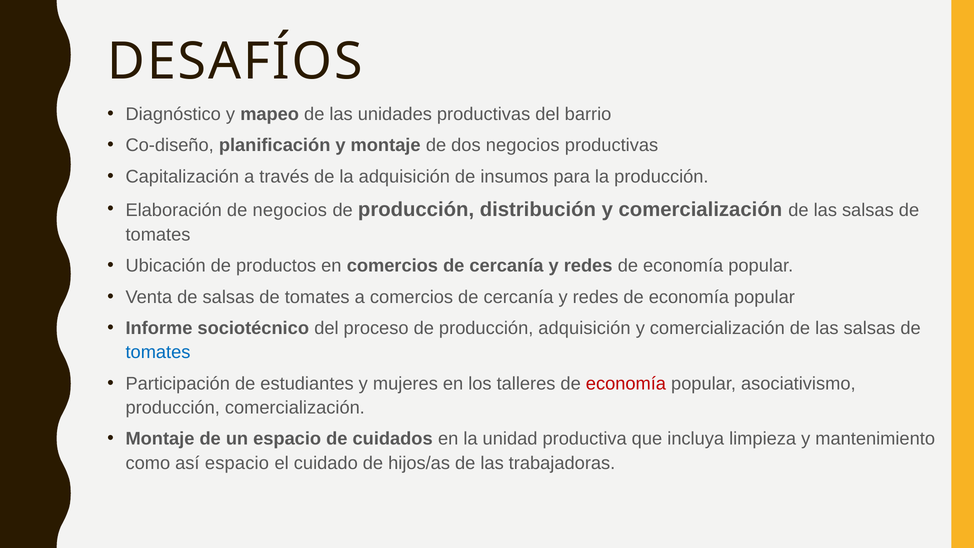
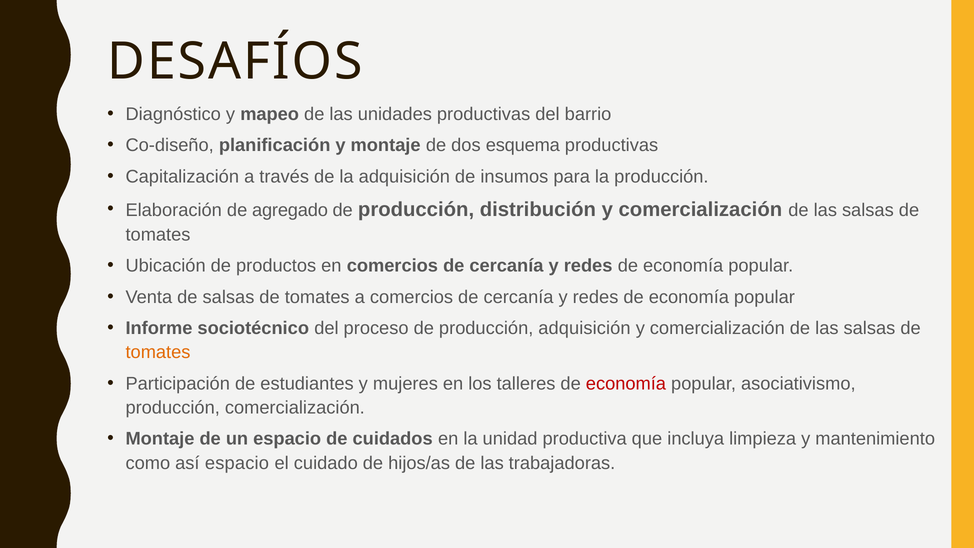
dos negocios: negocios -> esquema (523, 145)
de negocios: negocios -> agregado (290, 210)
tomates colour: blue -> orange (158, 352)
